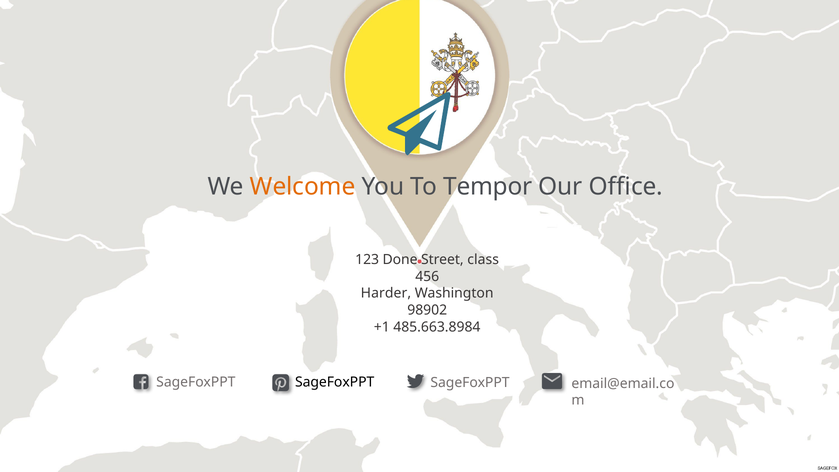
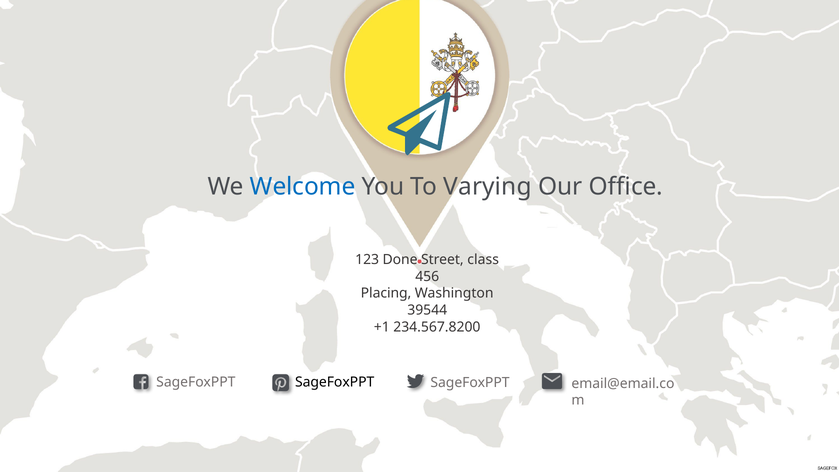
Welcome colour: orange -> blue (303, 186)
Tempor: Tempor -> Varying (488, 186)
Harder: Harder -> Placing (386, 293)
98902: 98902 -> 39544 (427, 310)
485.663.8984: 485.663.8984 -> 234.567.8200 (437, 327)
